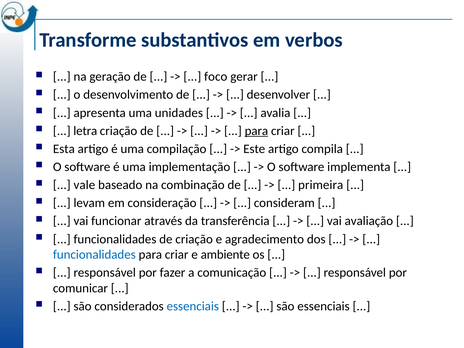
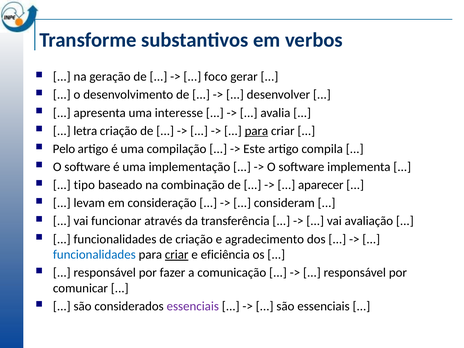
unidades: unidades -> interesse (179, 113)
Esta: Esta -> Pelo (64, 149)
vale: vale -> tipo (84, 185)
primeira: primeira -> aparecer (321, 185)
criar underline: none -> present (177, 255)
ambiente: ambiente -> eficiência (225, 255)
essenciais colour: blue -> purple (193, 306)
